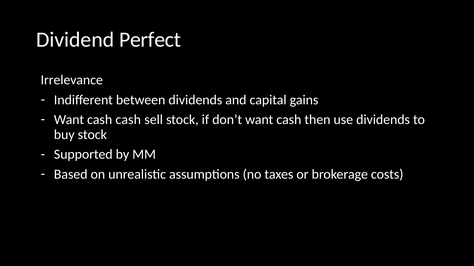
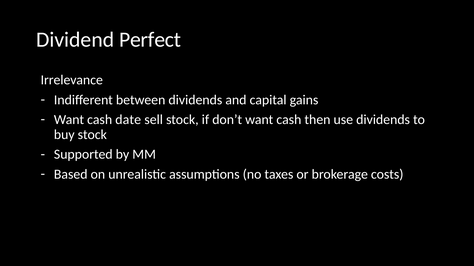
cash cash: cash -> date (128, 120)
